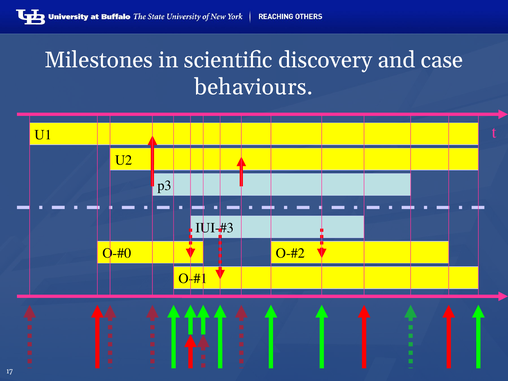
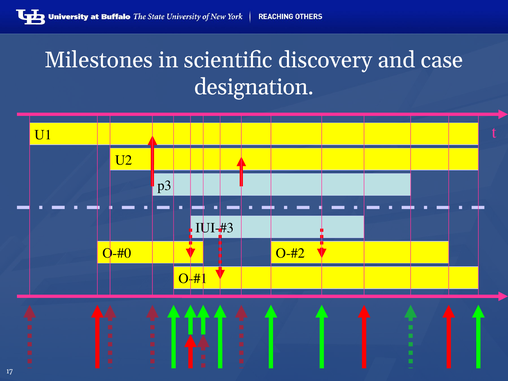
behaviours: behaviours -> designation (254, 87)
